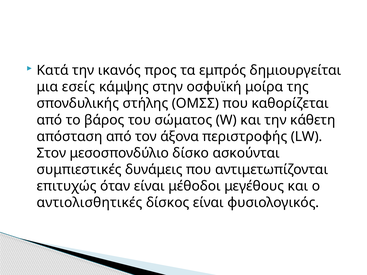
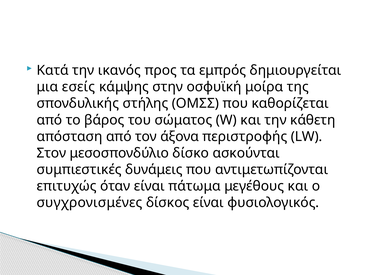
μέθοδοι: μέθοδοι -> πάτωμα (195, 186)
αντιολισθητικές: αντιολισθητικές -> συγχρονισμένες (90, 203)
